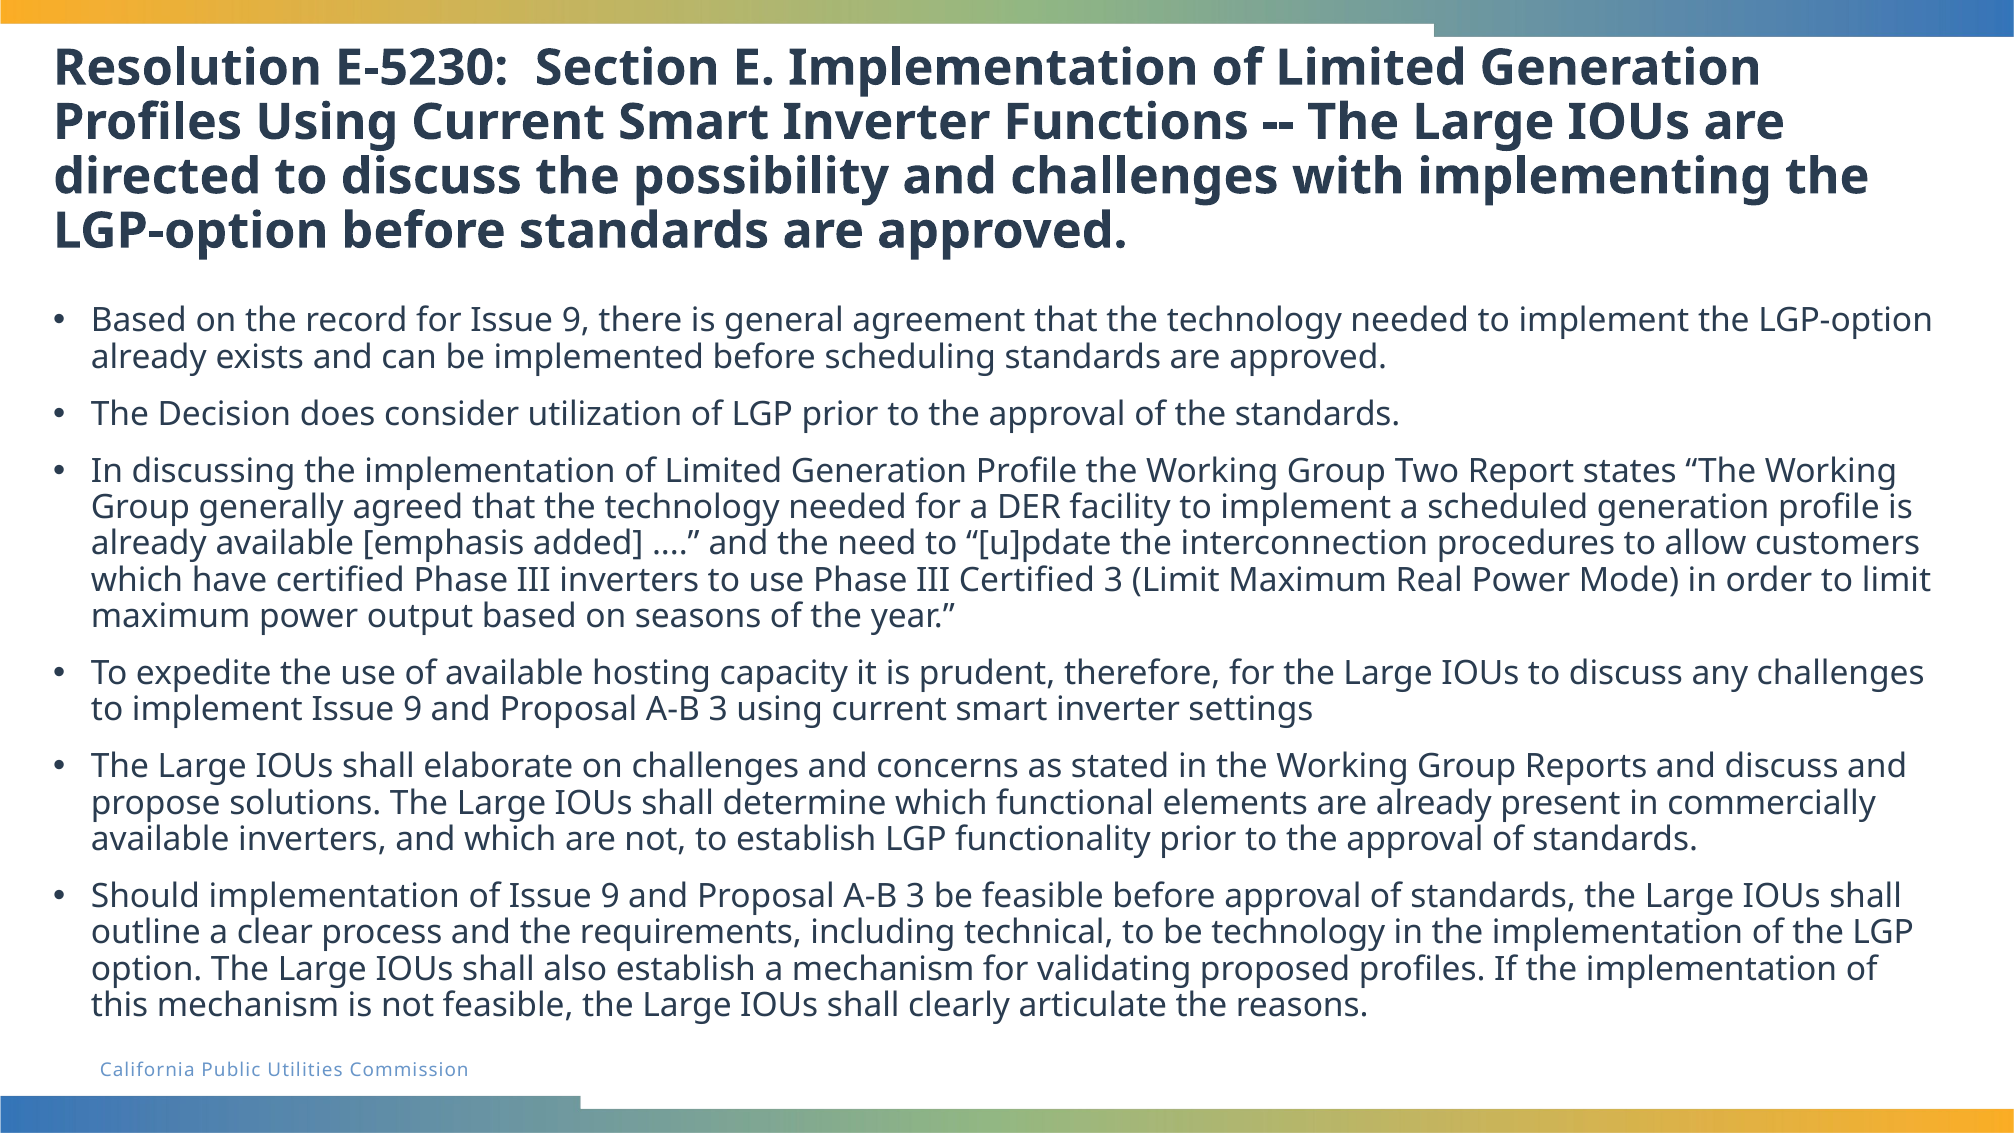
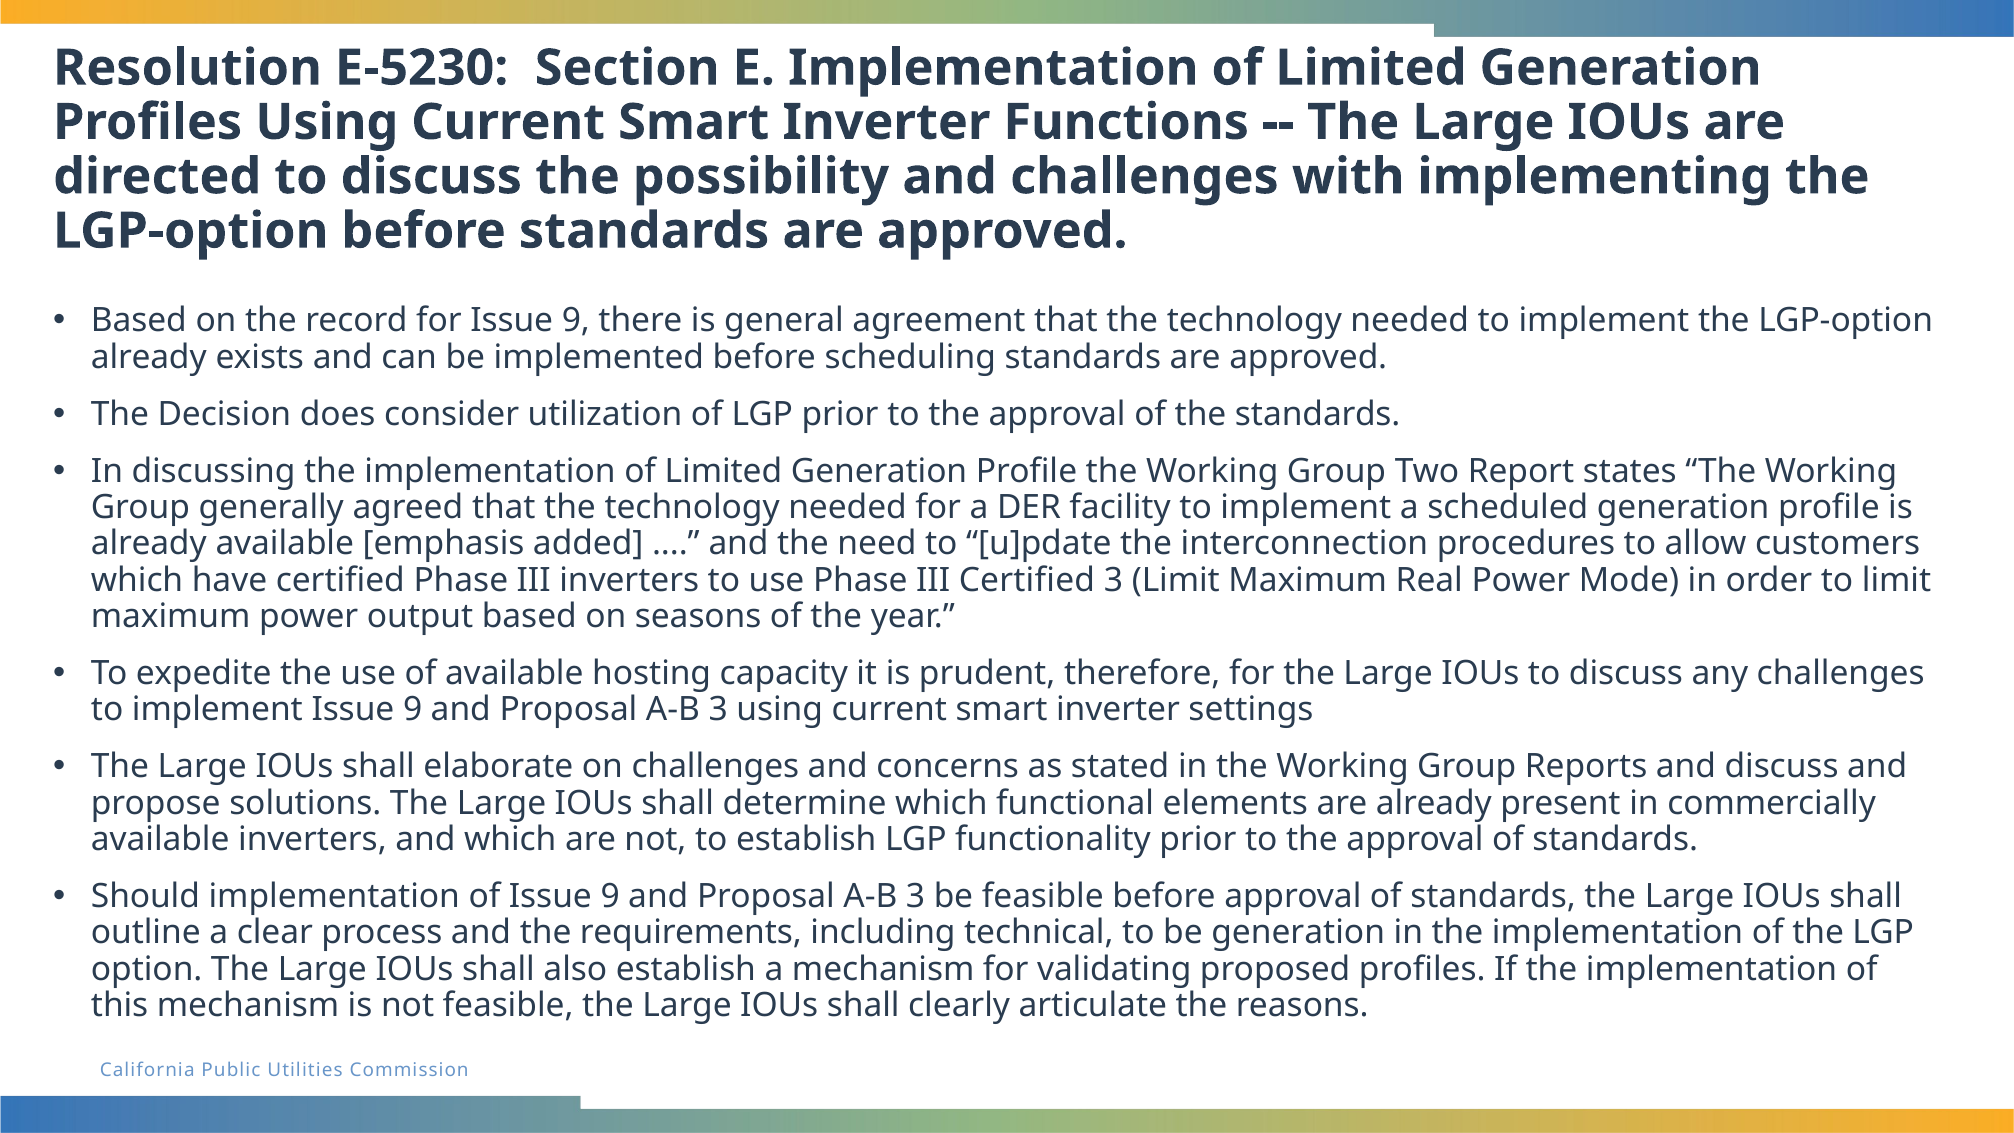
be technology: technology -> generation (1298, 933)
